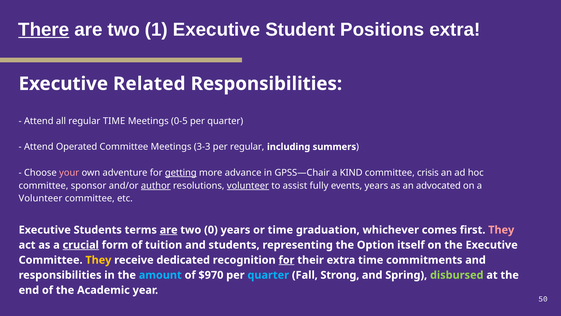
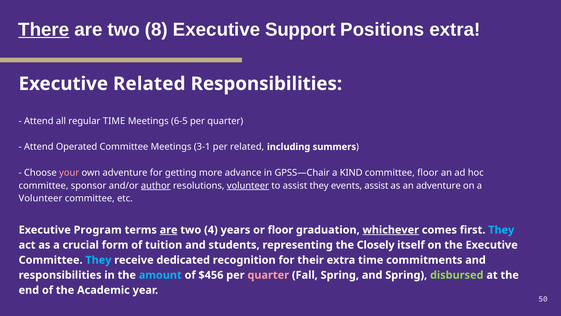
1: 1 -> 8 (156, 29)
Student: Student -> Support (300, 29)
0-5: 0-5 -> 6-5 (179, 121)
3-3: 3-3 -> 3-1 (202, 147)
per regular: regular -> related (247, 147)
getting underline: present -> none (181, 172)
committee crisis: crisis -> floor (428, 172)
assist fully: fully -> they (319, 185)
events years: years -> assist (376, 185)
an advocated: advocated -> adventure (438, 185)
Executive Students: Students -> Program (98, 230)
0: 0 -> 4 (211, 230)
or time: time -> floor (280, 230)
whichever underline: none -> present (391, 230)
They colour: pink -> light blue (501, 230)
crucial underline: present -> none (81, 245)
Option: Option -> Closely (376, 245)
They colour: yellow -> light blue (98, 260)
for underline: present -> none (286, 260)
$970: $970 -> $456 (211, 275)
quarter colour: light blue -> pink (268, 275)
Fall Strong: Strong -> Spring (340, 275)
